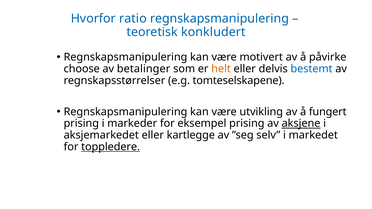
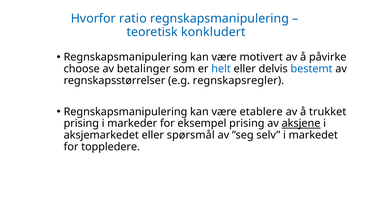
helt colour: orange -> blue (221, 69)
tomteselskapene: tomteselskapene -> regnskapsregler (238, 81)
utvikling: utvikling -> etablere (261, 112)
fungert: fungert -> trukket (328, 112)
kartlegge: kartlegge -> spørsmål (191, 135)
toppledere underline: present -> none (111, 147)
